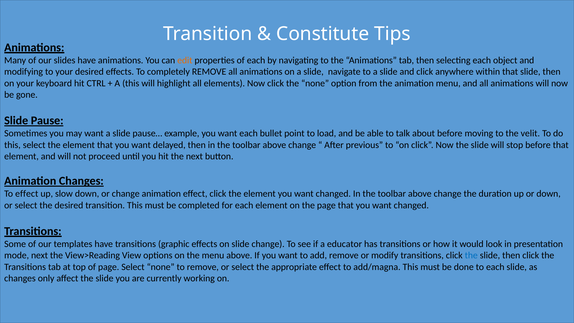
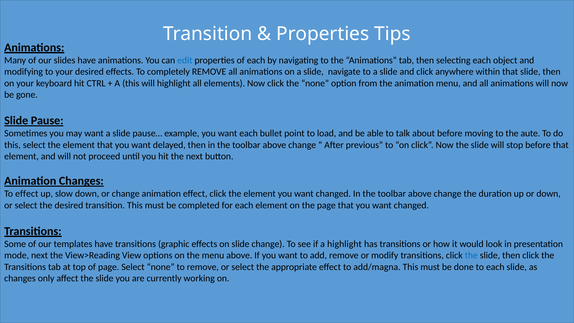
Constitute: Constitute -> Properties (323, 34)
edit colour: orange -> blue (185, 60)
velit: velit -> aute (530, 133)
a educator: educator -> highlight (344, 244)
